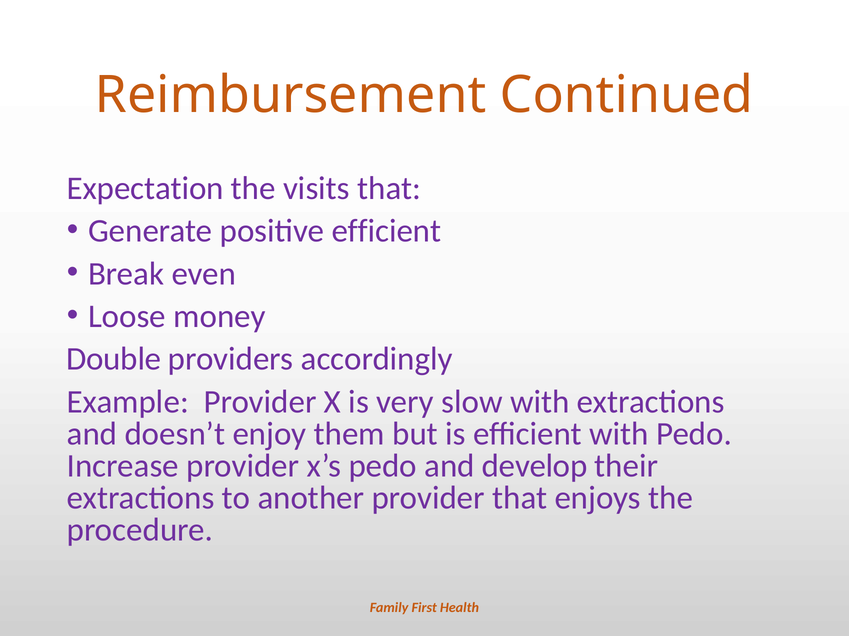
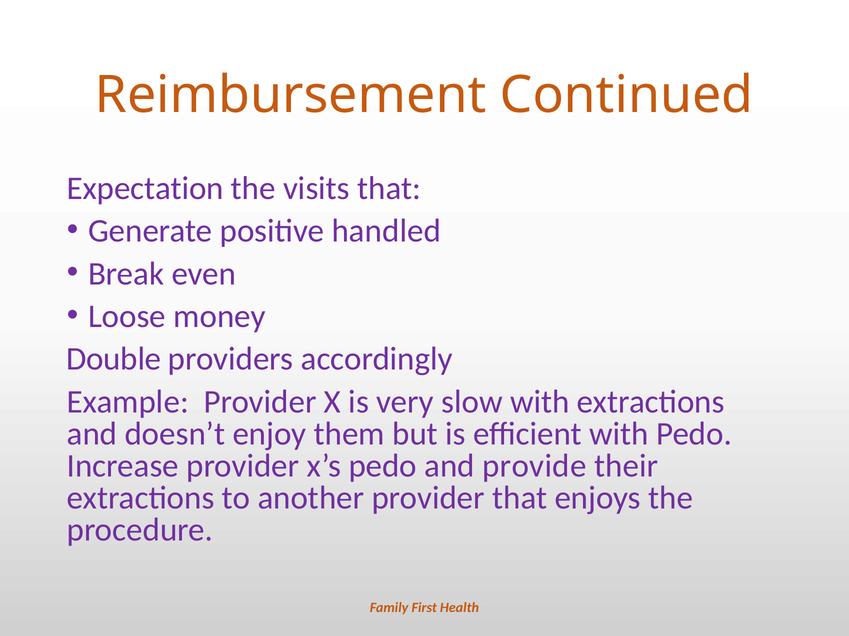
positive efficient: efficient -> handled (386, 231)
develop: develop -> provide (534, 466)
